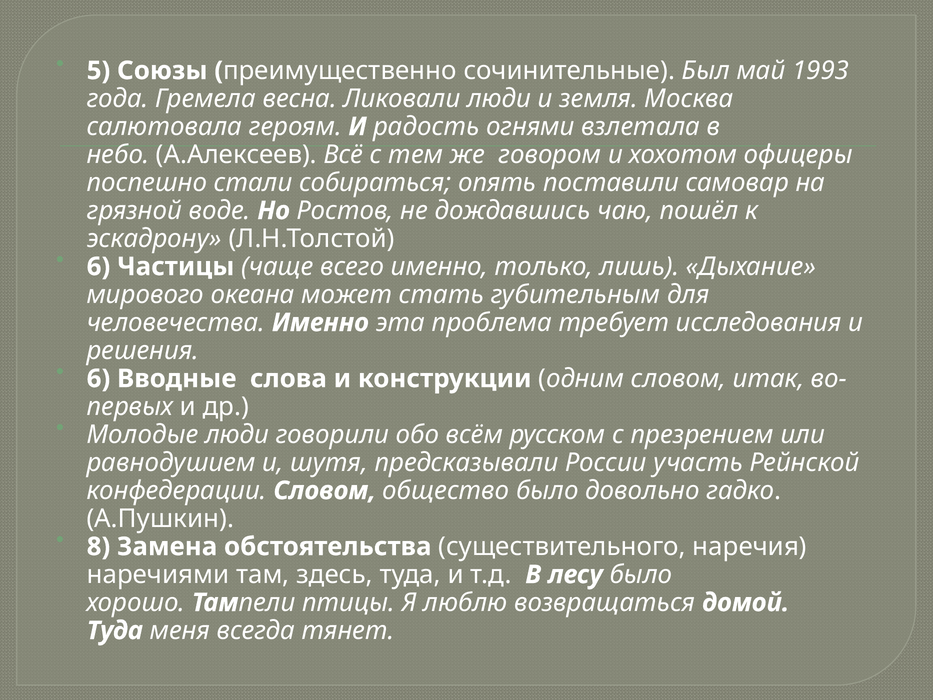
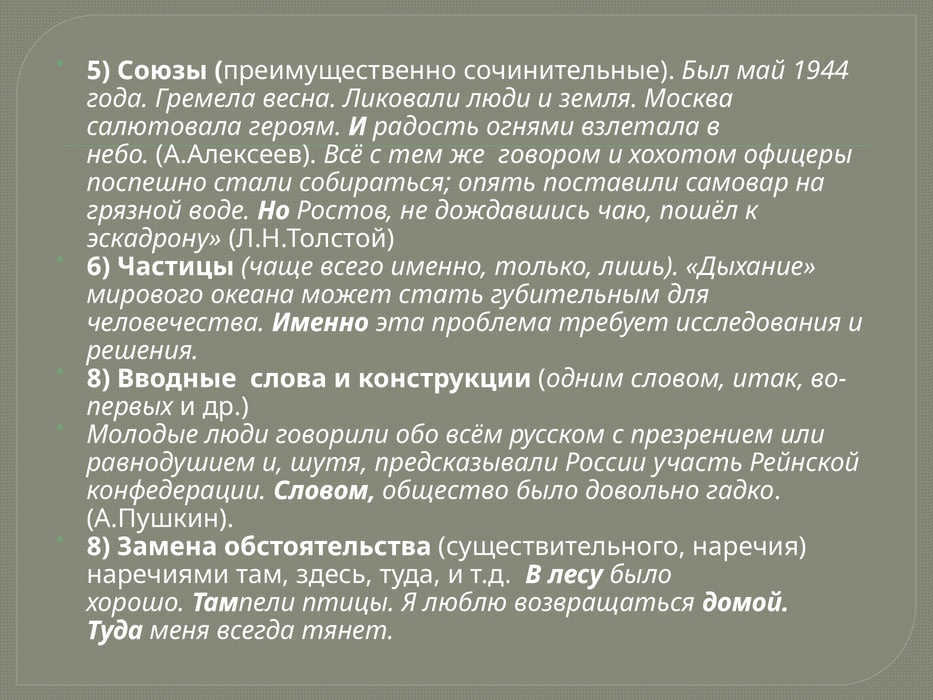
1993: 1993 -> 1944 (821, 71)
6: 6 -> 8 (98, 378)
